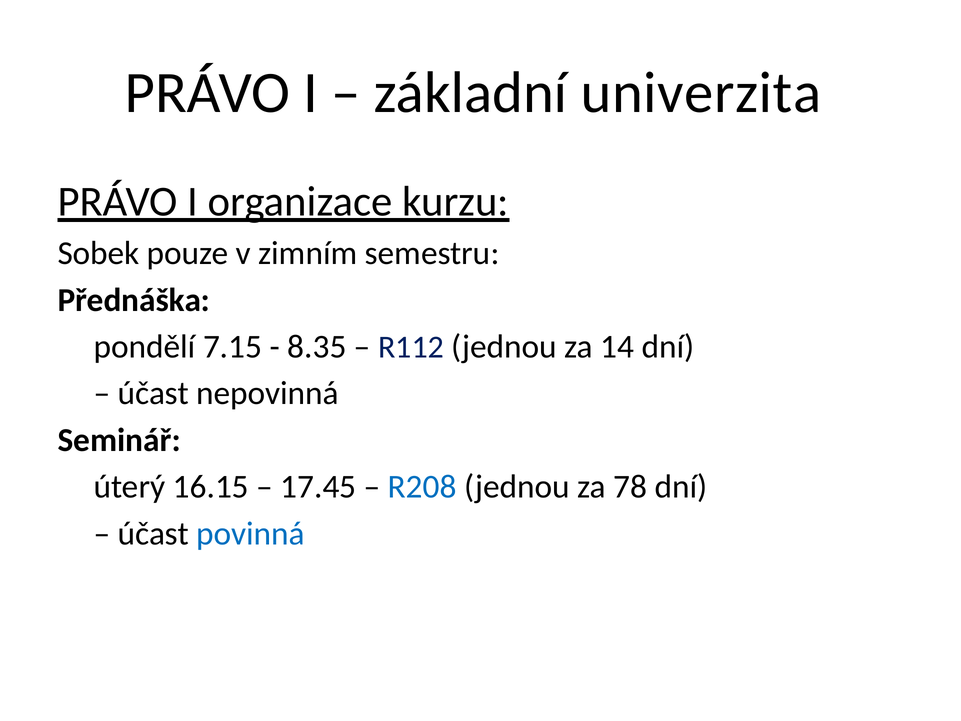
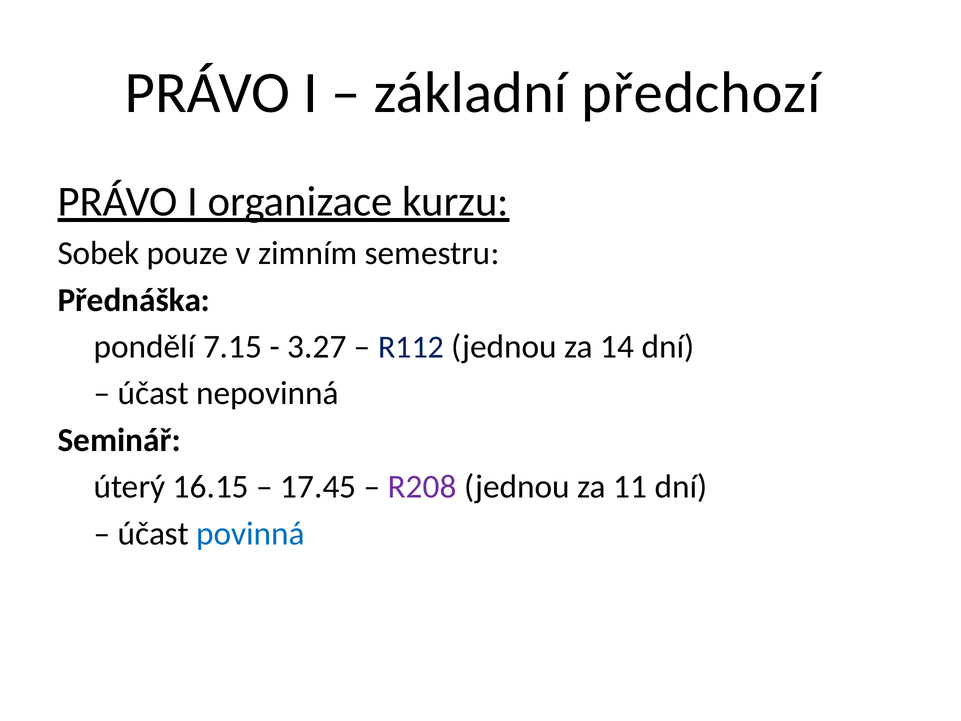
univerzita: univerzita -> předchozí (701, 93)
8.35: 8.35 -> 3.27 (317, 347)
R208 colour: blue -> purple (422, 487)
78: 78 -> 11 (630, 487)
